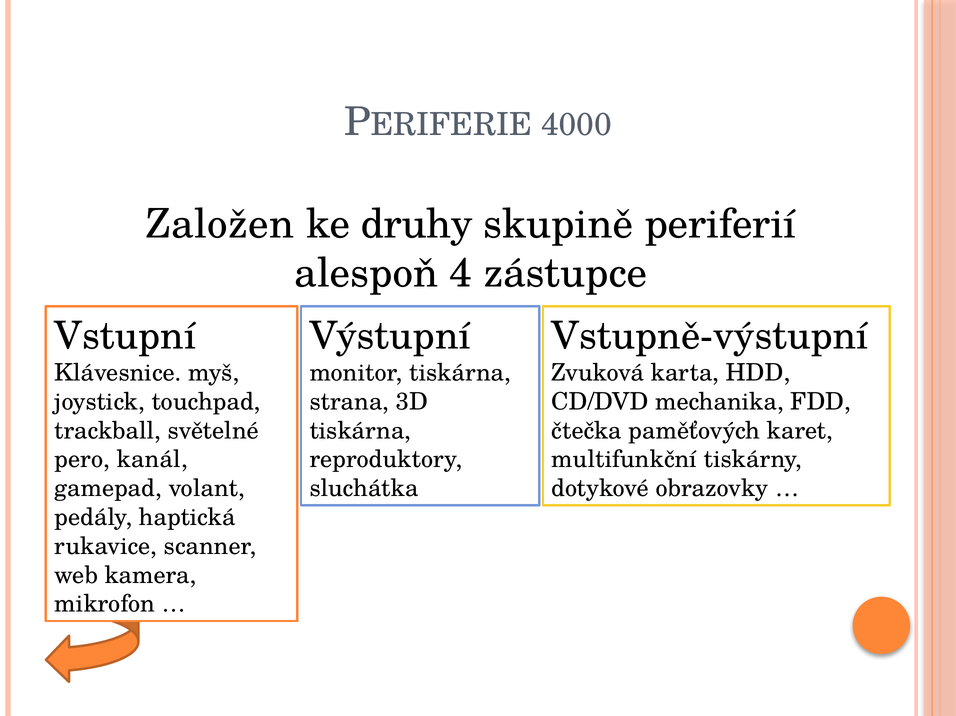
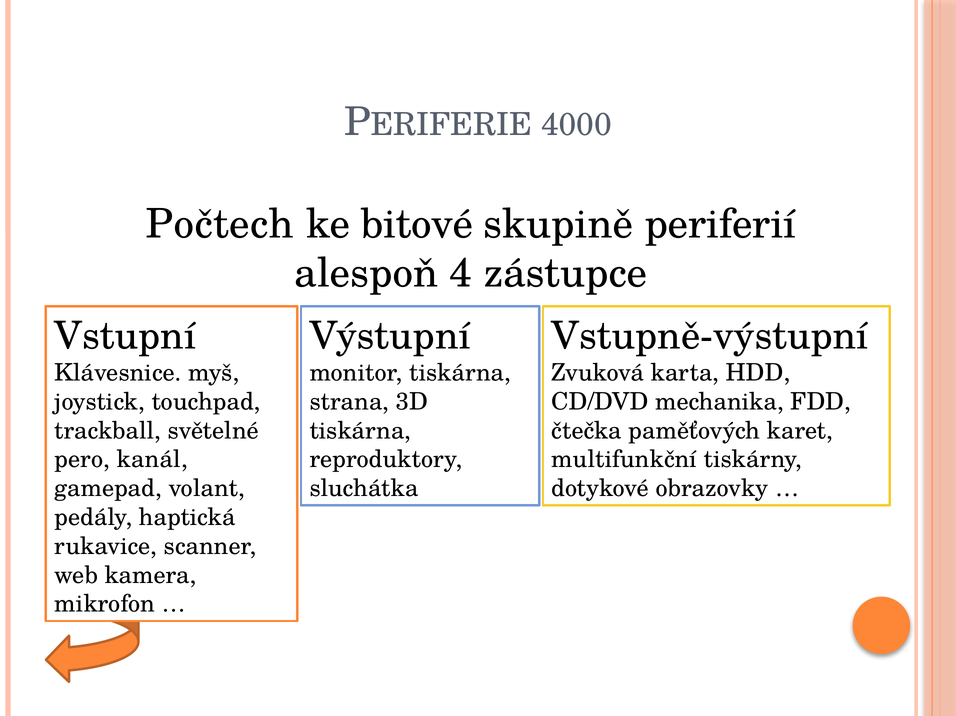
Založen: Založen -> Počtech (220, 224)
druhy: druhy -> bitové (417, 224)
